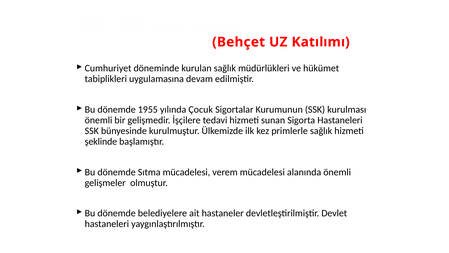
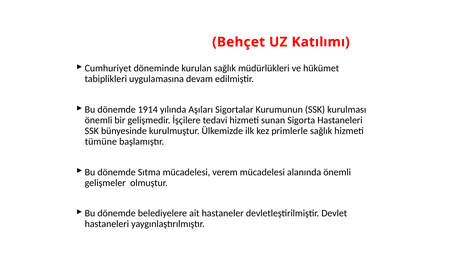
1955: 1955 -> 1914 (148, 109)
Çocuk: Çocuk -> Aşıları (201, 109)
şeklinde: şeklinde -> tümüne (101, 141)
